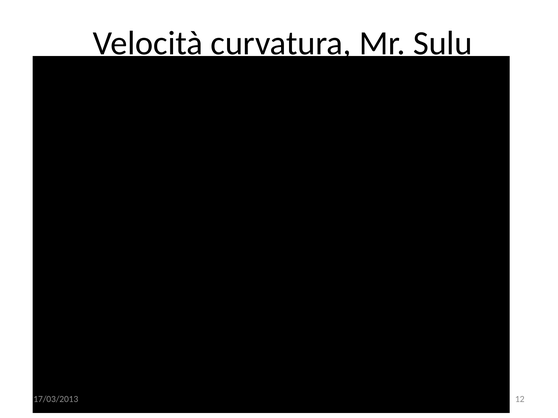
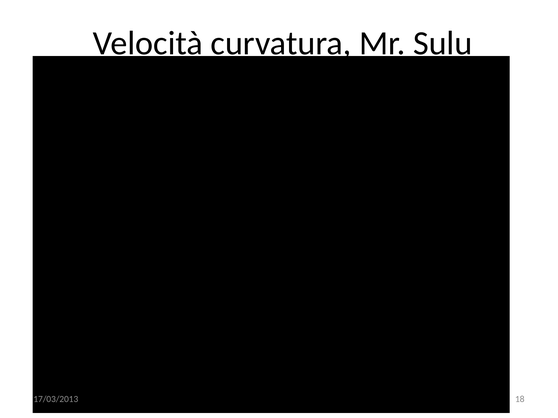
12: 12 -> 18 (520, 400)
